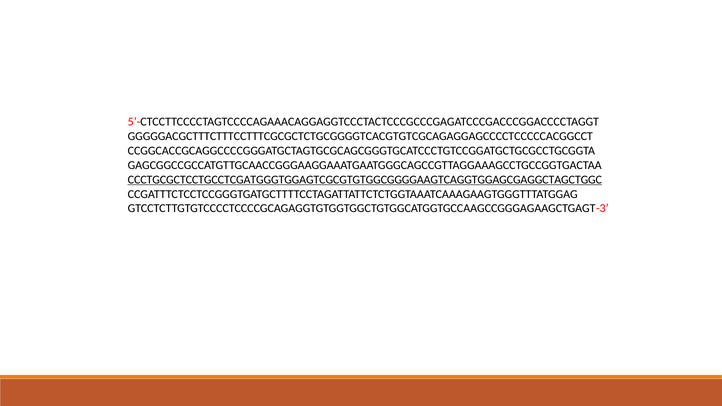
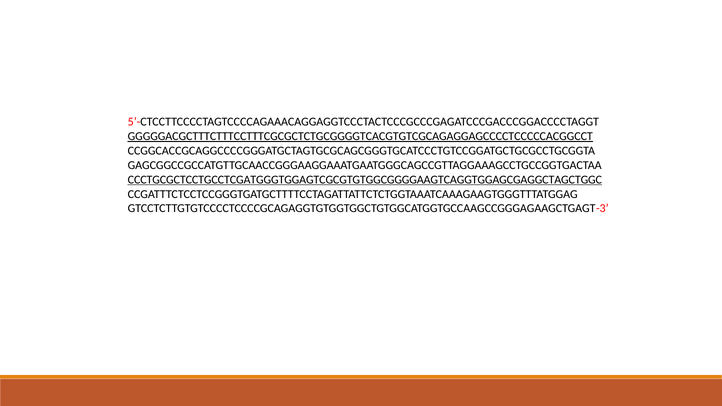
GGGGGACGCTTTCTTTCCTTTCGCGCTCTGCGGGGTCACGTGTCGCAGAGGAGCCCCTCCCCCACGGCCT underline: none -> present (360, 136)
